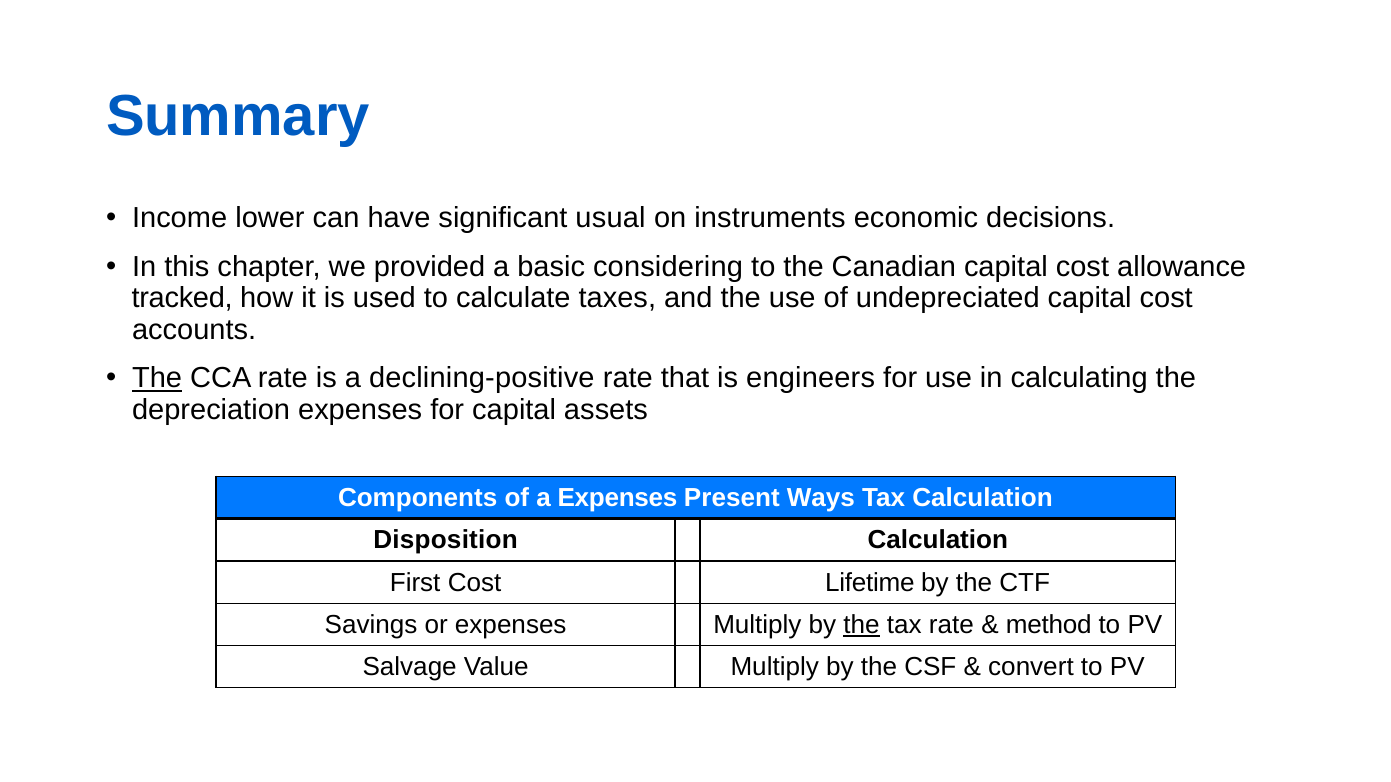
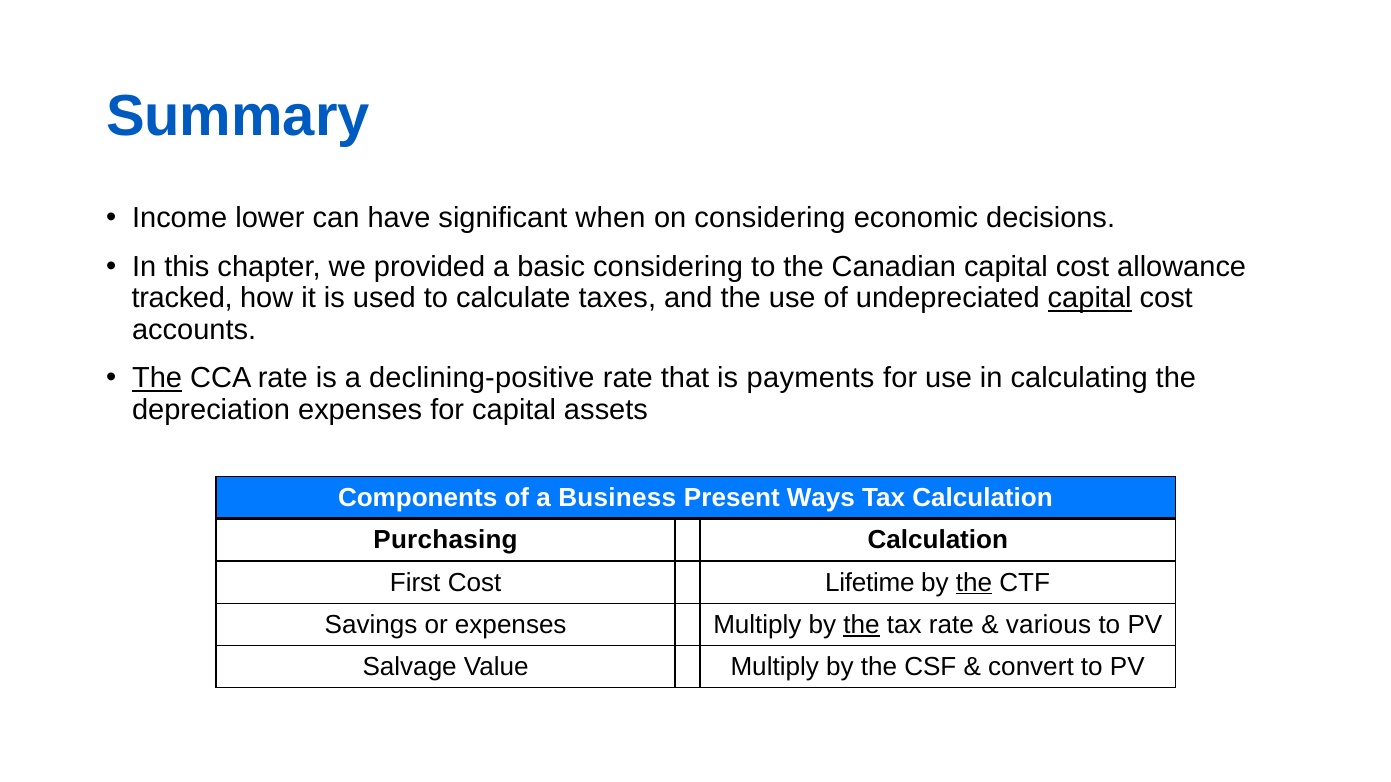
usual: usual -> when (611, 218)
on instruments: instruments -> considering (770, 218)
capital underline: none -> present (1090, 298)
engineers: engineers -> payments (811, 378)
a Expenses: Expenses -> Business (617, 498)
Disposition: Disposition -> Purchasing (446, 540)
the underline: none -> present (974, 583)
method: method -> various (1049, 625)
